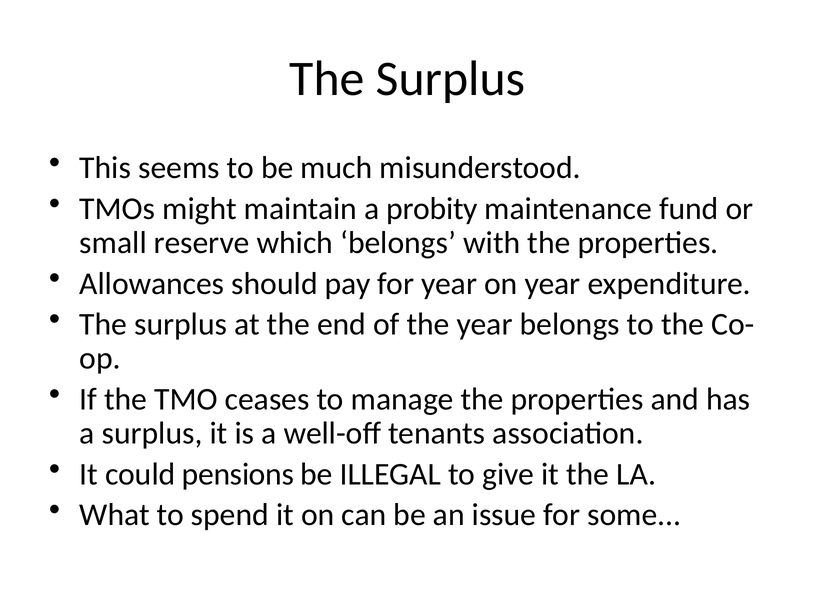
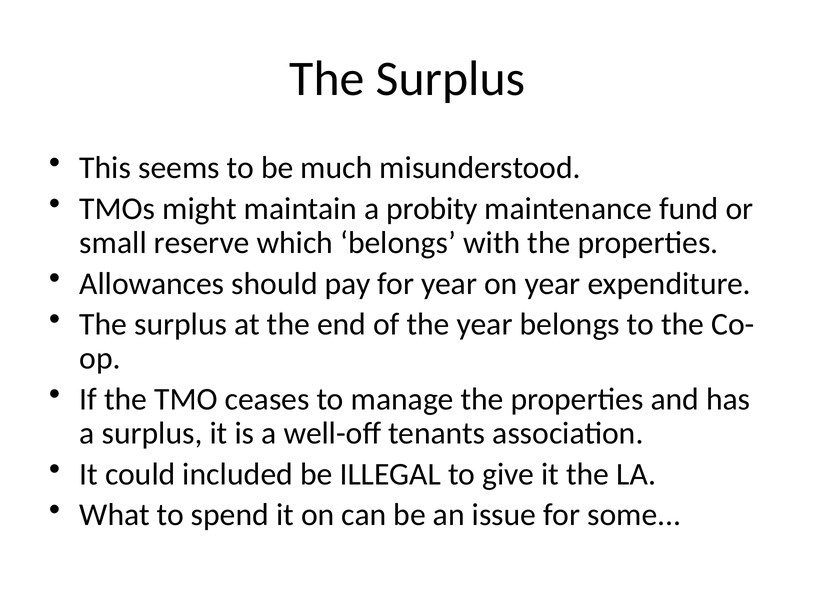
pensions: pensions -> included (238, 474)
